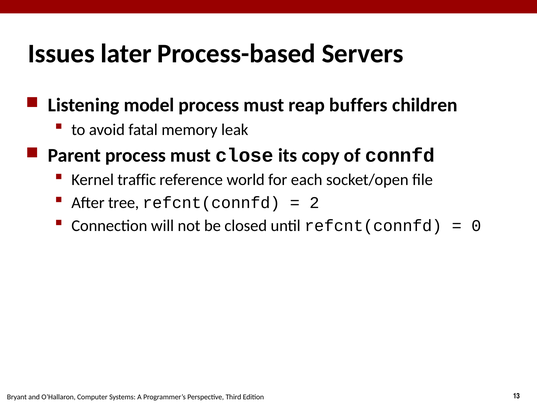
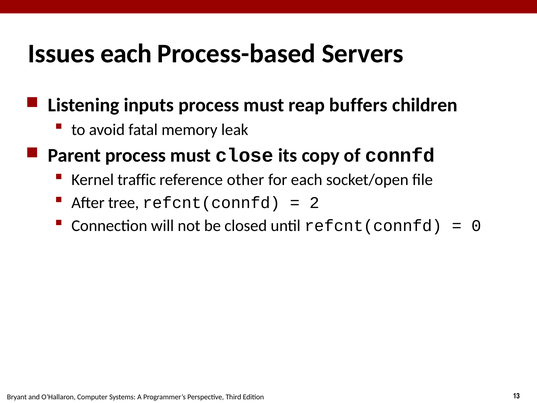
Issues later: later -> each (126, 54)
model: model -> inputs (149, 105)
world: world -> other (246, 180)
